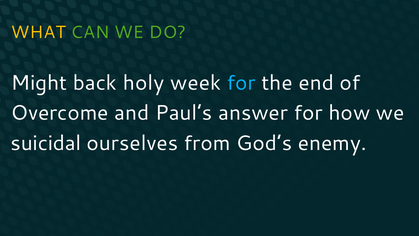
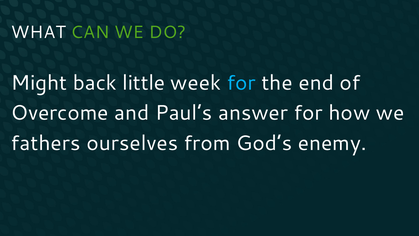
WHAT colour: yellow -> white (38, 32)
holy: holy -> little (144, 83)
suicidal: suicidal -> fathers (46, 143)
